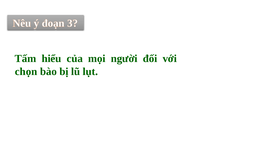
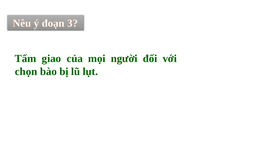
hiểu: hiểu -> giao (51, 59)
